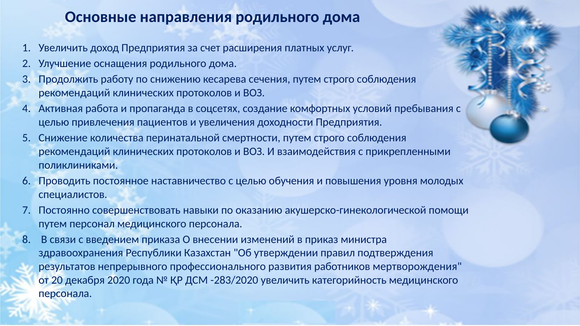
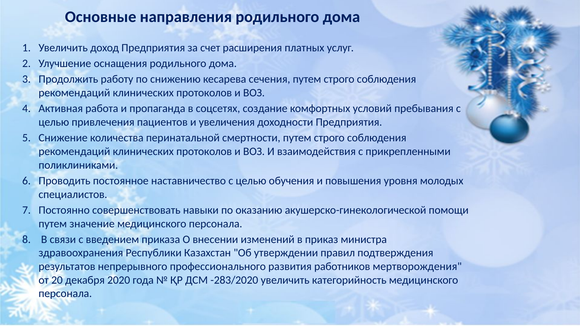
персонал: персонал -> значение (92, 224)
